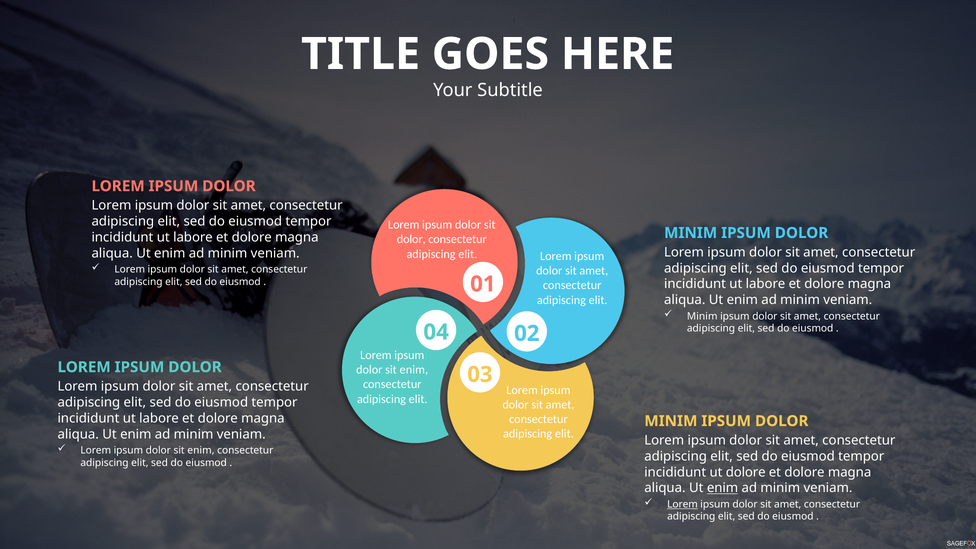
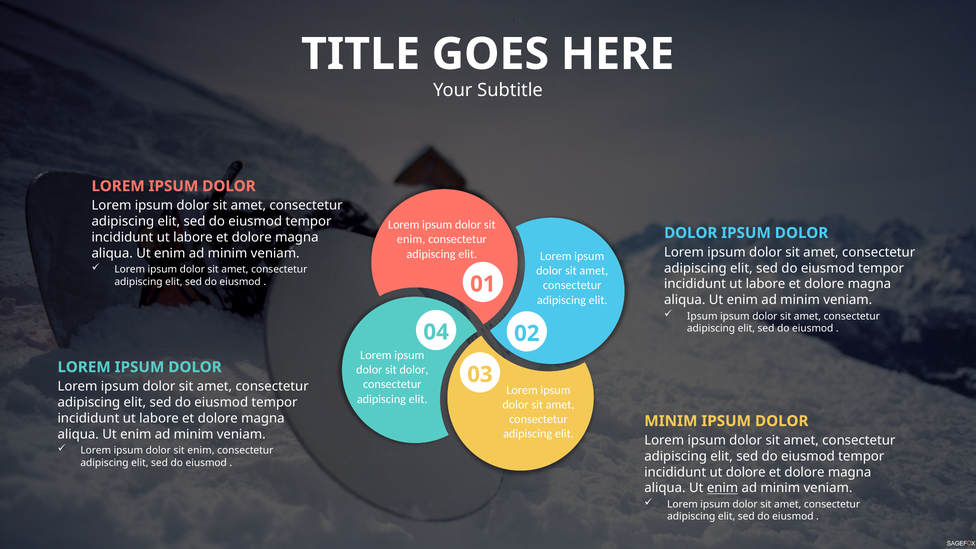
MINIM: MINIM -> DOLOR (691, 233)
dolor: dolor -> enim (411, 239)
Minim: Minim -> Ipsum (702, 316)
enim: enim -> dolor (414, 370)
Lorem underline: present -> none (683, 504)
